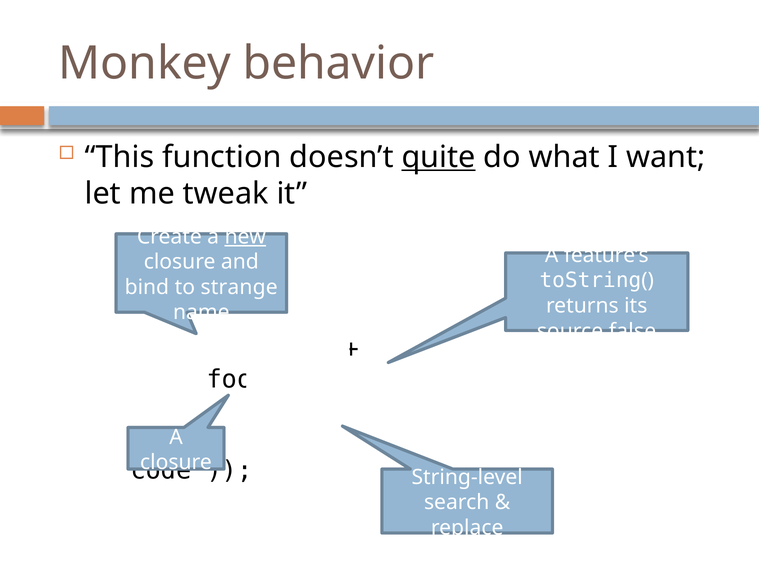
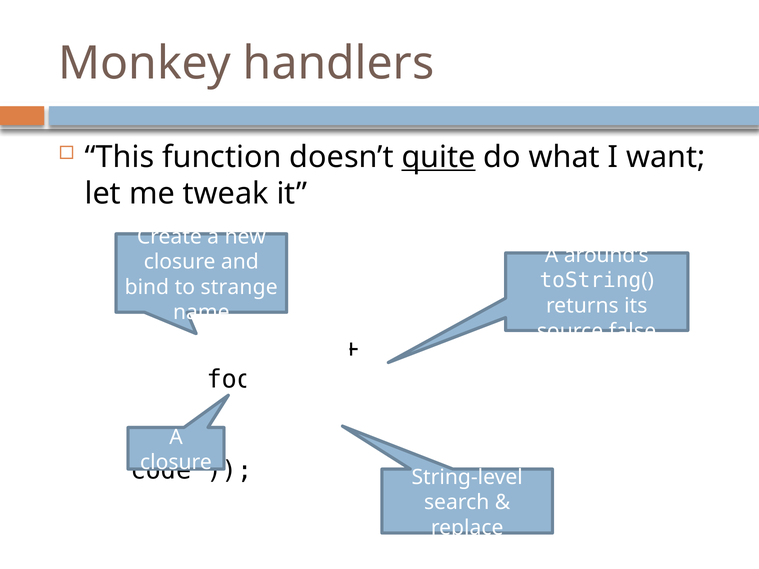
behavior: behavior -> handlers (339, 63)
new underline: present -> none (245, 237)
feature’s: feature’s -> around’s (606, 255)
